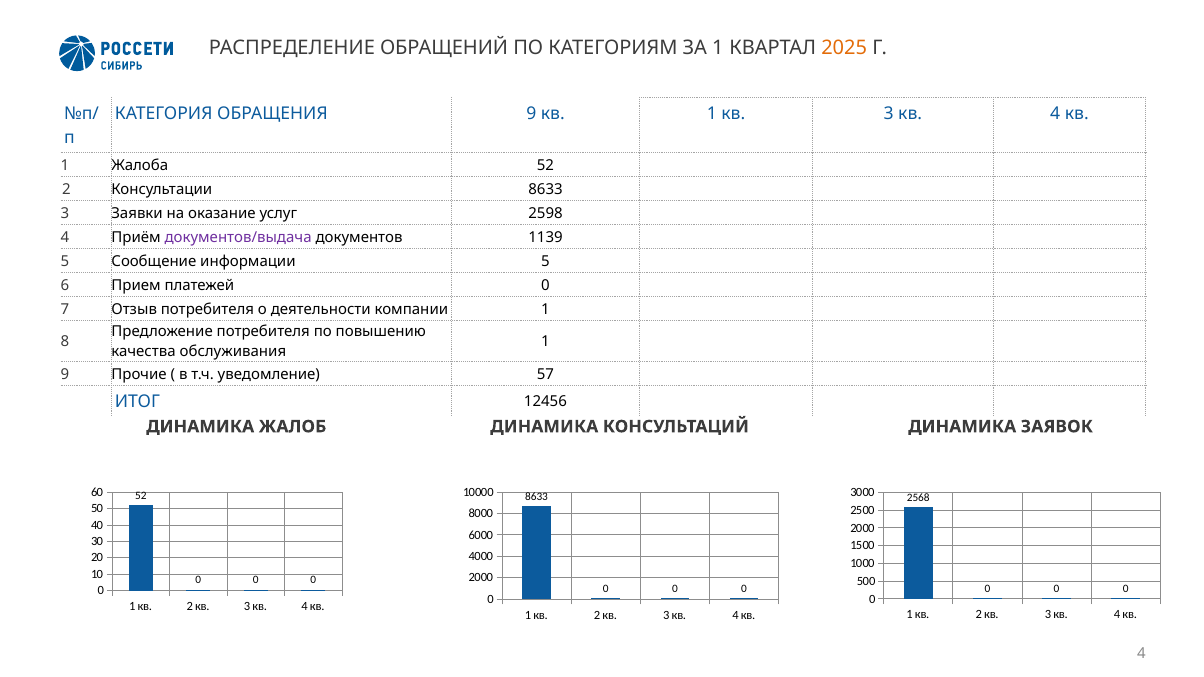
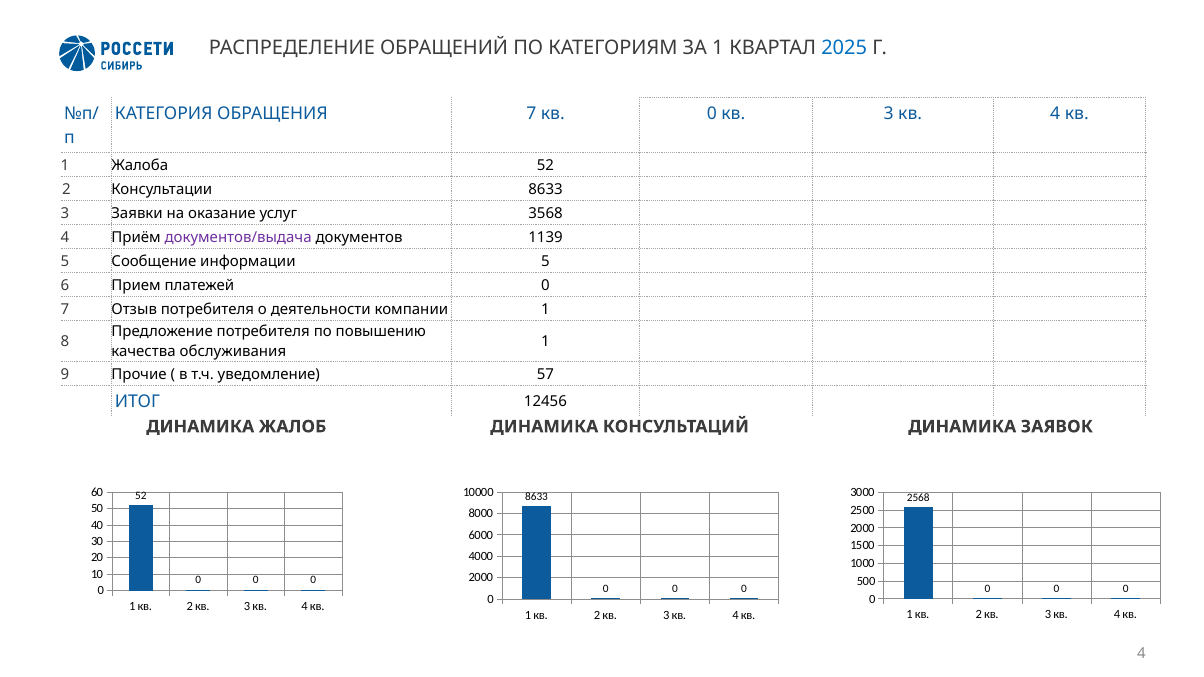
2025 colour: orange -> blue (844, 48)
ОБРАЩЕНИЯ 9: 9 -> 7 (531, 114)
1: 1 -> 0 (712, 114)
2598: 2598 -> 3568 (546, 213)
